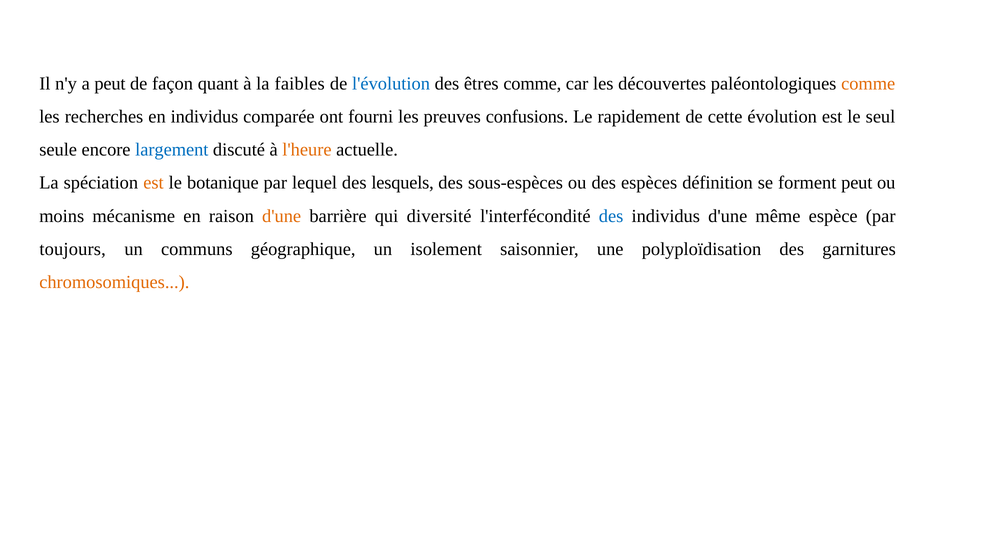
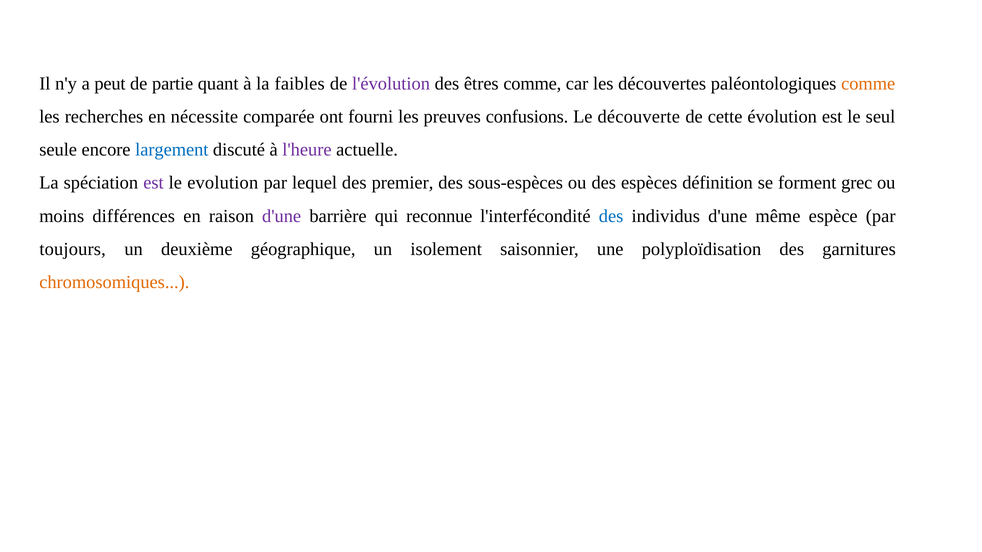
façon: façon -> partie (173, 84)
l'évolution colour: blue -> purple (391, 84)
en individus: individus -> nécessite (204, 117)
rapidement: rapidement -> découverte (639, 117)
l'heure colour: orange -> purple (307, 150)
est colour: orange -> purple (153, 183)
botanique: botanique -> evolution (223, 183)
lesquels: lesquels -> premier (403, 183)
forment peut: peut -> grec (857, 183)
mécanisme: mécanisme -> différences (134, 216)
d'une colour: orange -> purple (282, 216)
diversité: diversité -> reconnue (439, 216)
communs: communs -> deuxième (197, 249)
